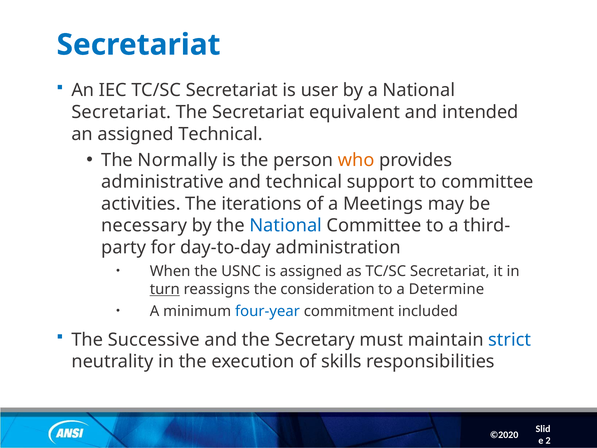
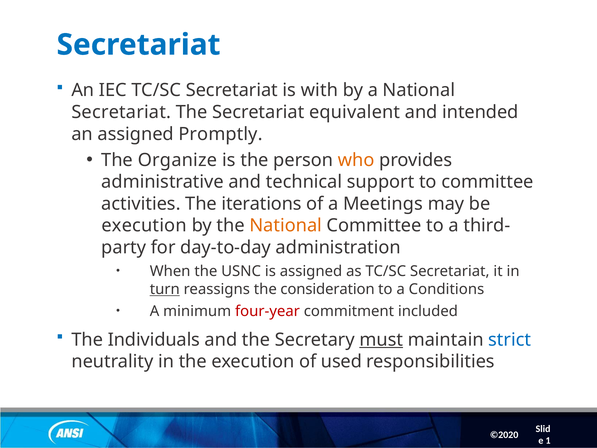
user: user -> with (319, 90)
assigned Technical: Technical -> Promptly (221, 134)
Normally: Normally -> Organize (177, 160)
necessary: necessary -> execution (144, 226)
National colour: blue -> orange (286, 226)
Determine: Determine -> Conditions (446, 289)
four-year colour: blue -> red (267, 311)
Successive: Successive -> Individuals (154, 340)
must underline: none -> present (381, 340)
skills: skills -> used (341, 361)
2: 2 -> 1 (548, 440)
